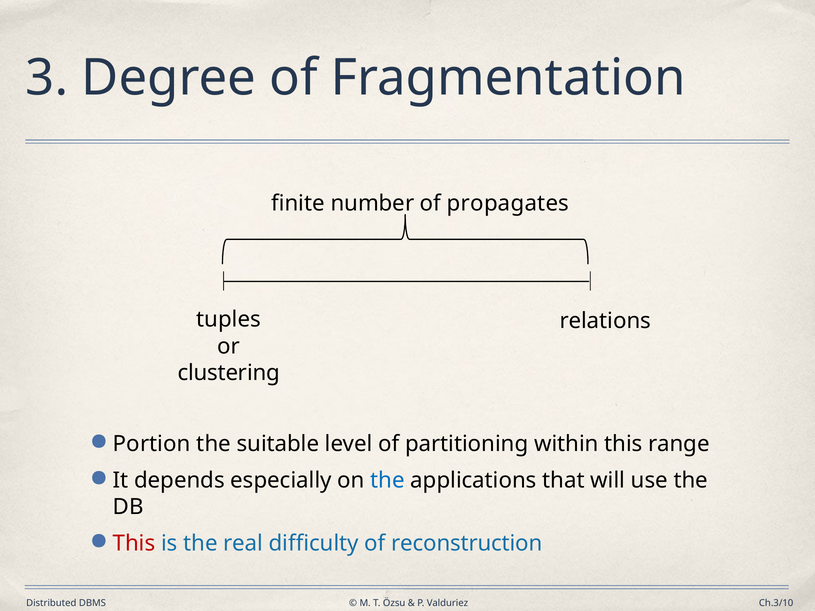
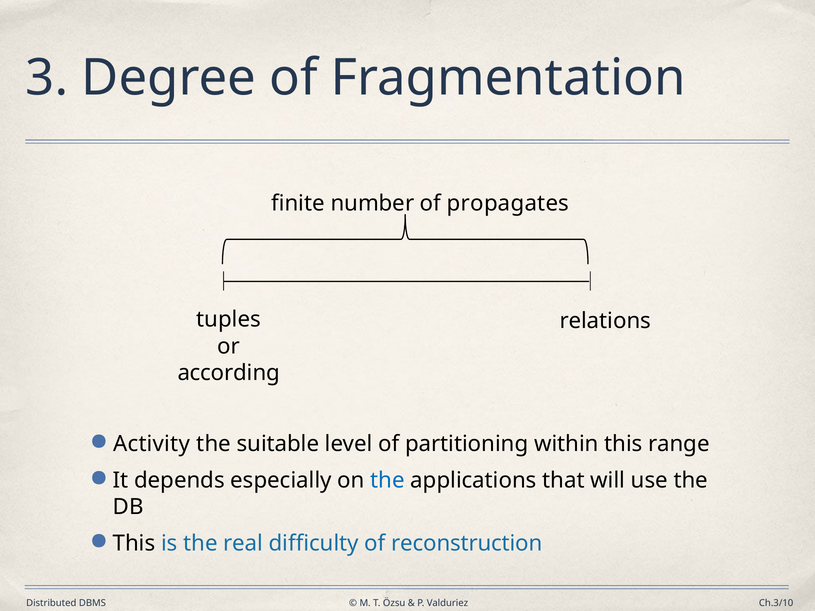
clustering: clustering -> according (229, 373)
Portion: Portion -> Activity (152, 444)
This colour: red -> black (134, 544)
